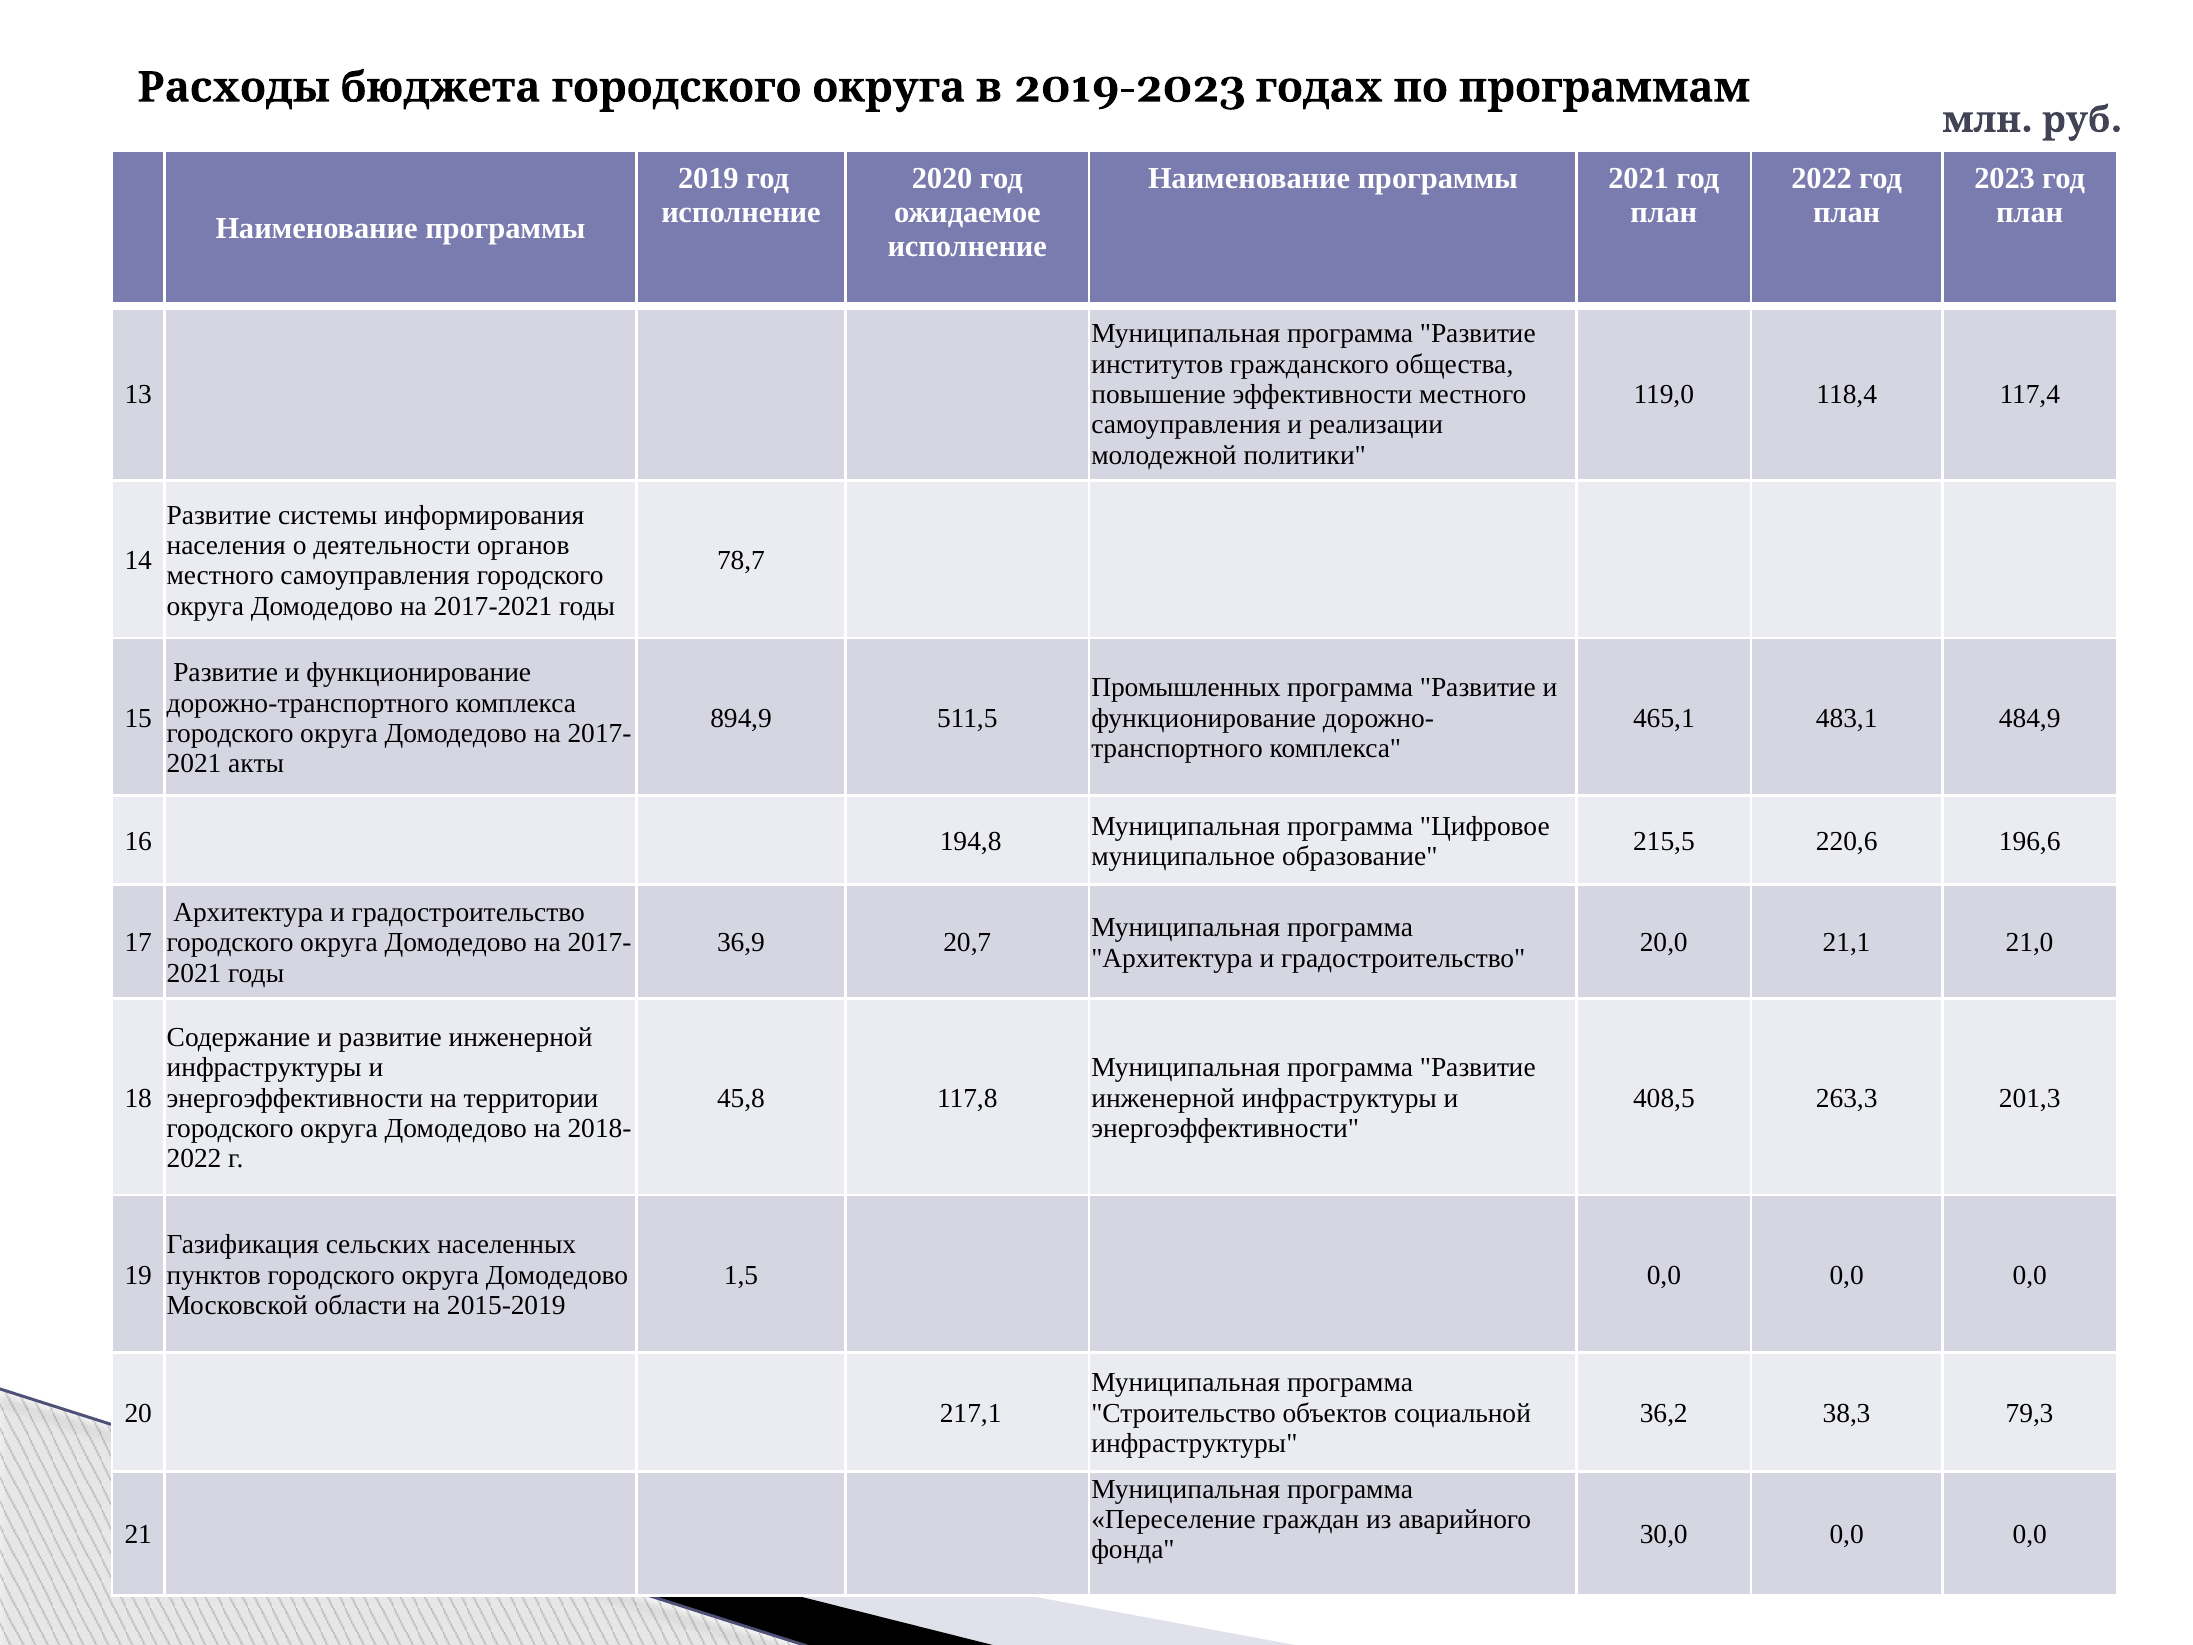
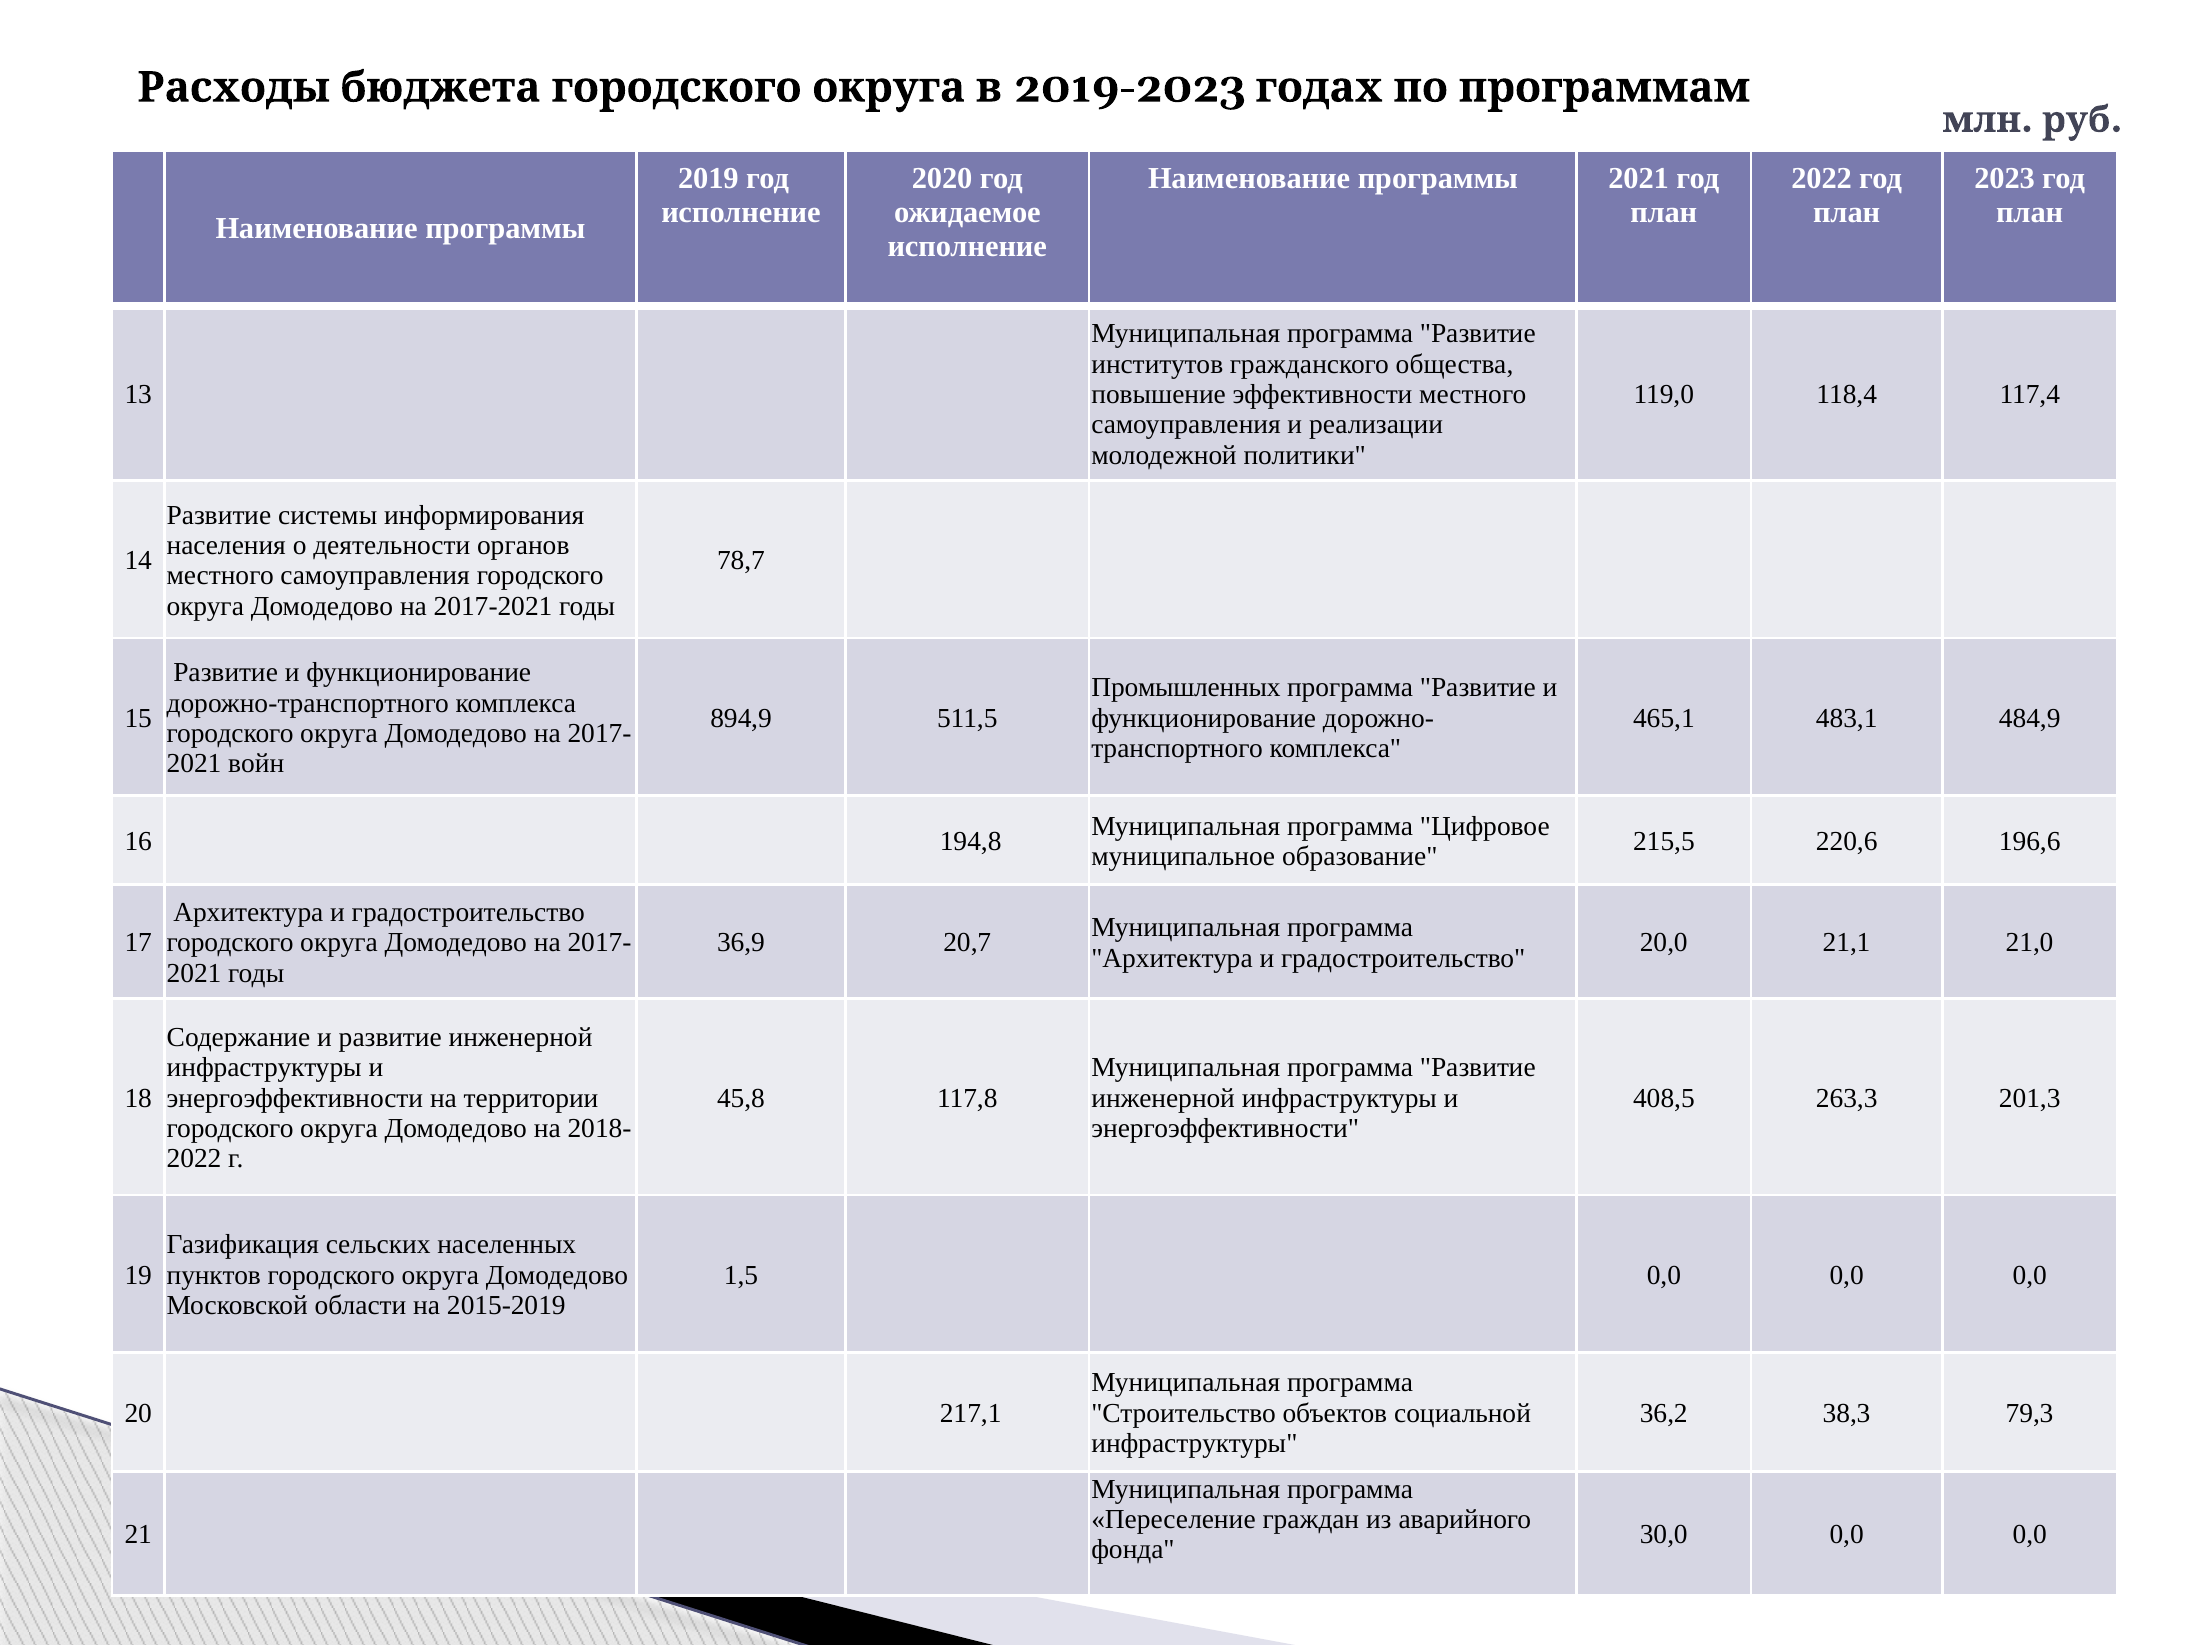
акты: акты -> войн (256, 764)
